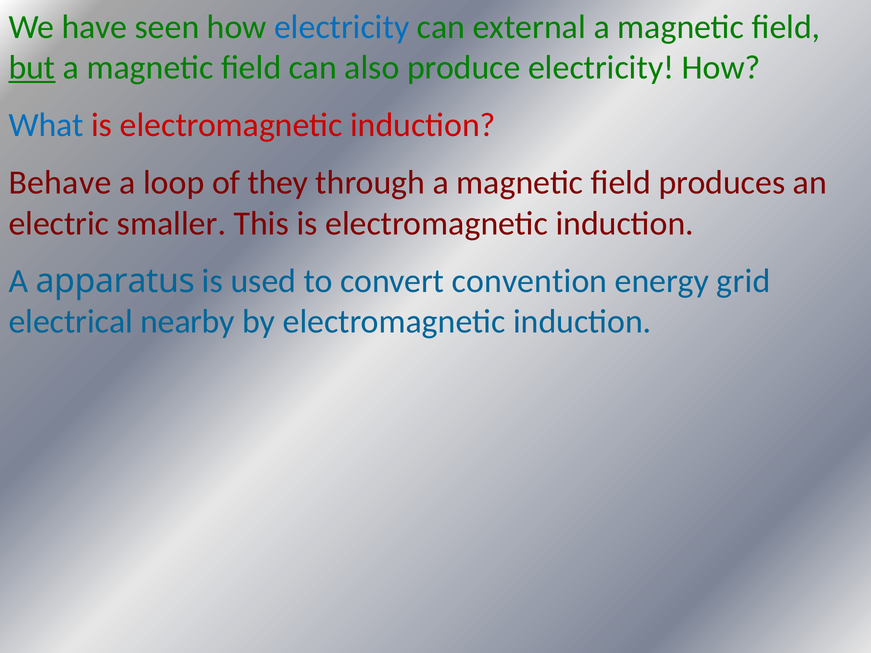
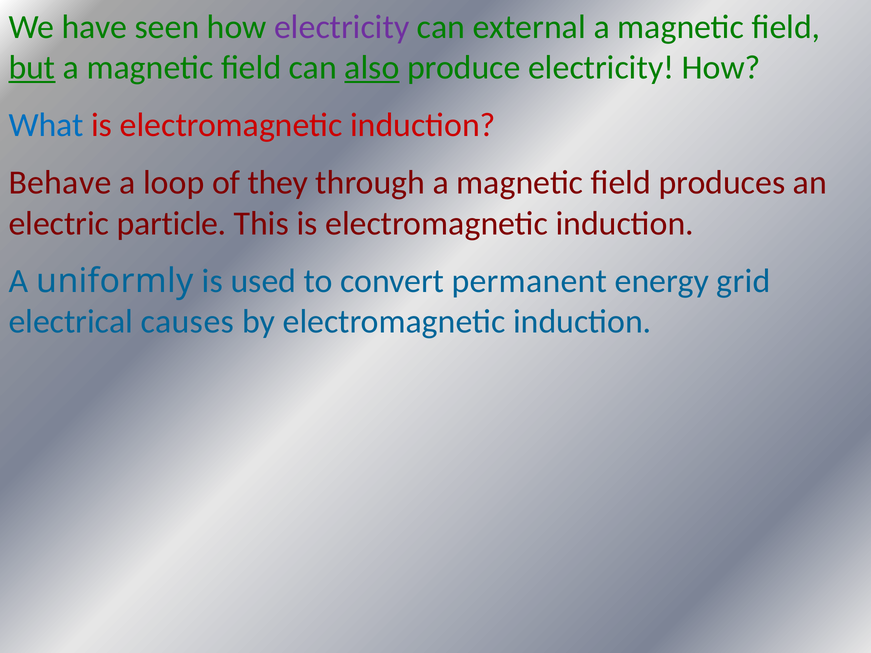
electricity colour: blue -> purple (342, 27)
also underline: none -> present (372, 68)
smaller: smaller -> particle (172, 224)
apparatus: apparatus -> uniformly (115, 281)
convention: convention -> permanent (529, 281)
nearby: nearby -> causes (187, 322)
